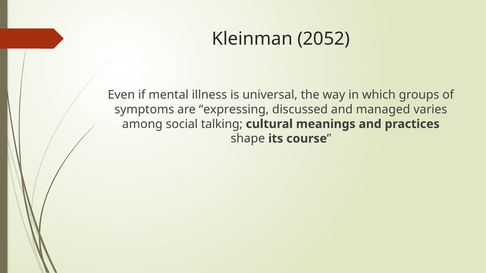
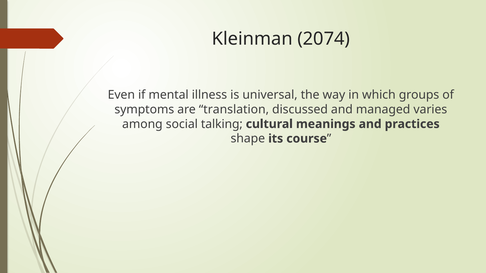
2052: 2052 -> 2074 (324, 39)
expressing: expressing -> translation (234, 110)
